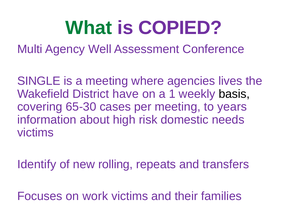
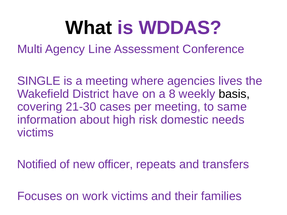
What colour: green -> black (89, 28)
COPIED: COPIED -> WDDAS (180, 28)
Well: Well -> Line (100, 49)
1: 1 -> 8 (172, 94)
65-30: 65-30 -> 21-30 (81, 107)
years: years -> same (232, 107)
Identify: Identify -> Notified (37, 165)
rolling: rolling -> officer (116, 165)
